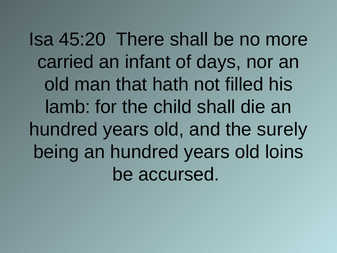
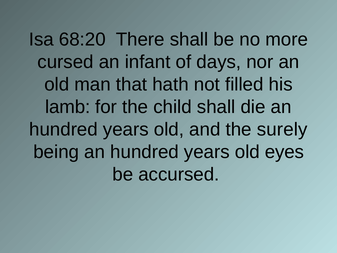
45:20: 45:20 -> 68:20 (82, 40)
carried: carried -> cursed (66, 62)
loins: loins -> eyes (284, 152)
